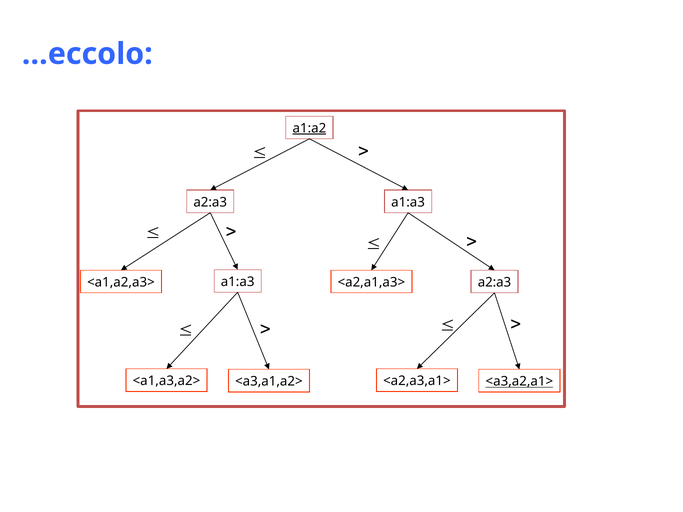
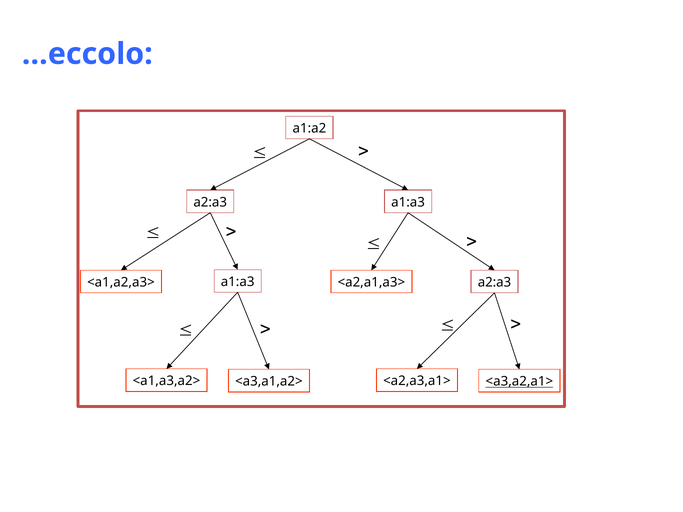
a1:a2 underline: present -> none (309, 128)
